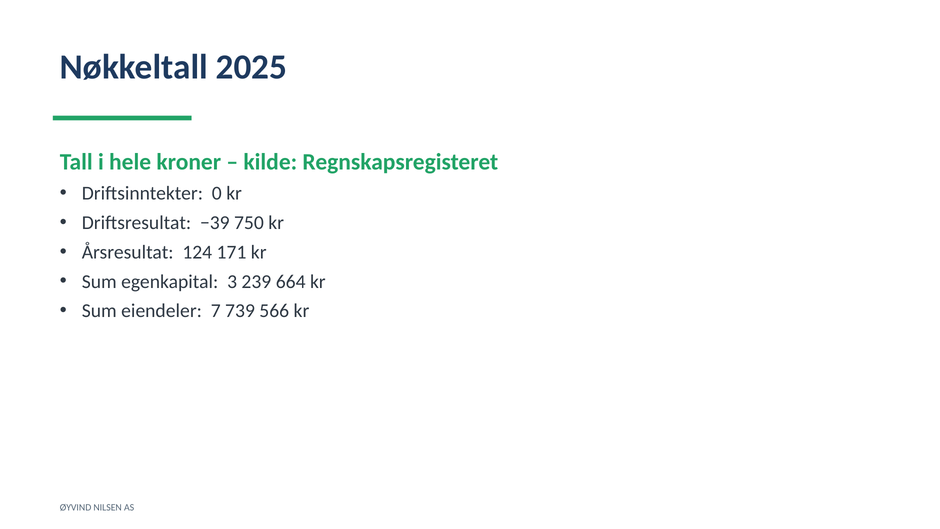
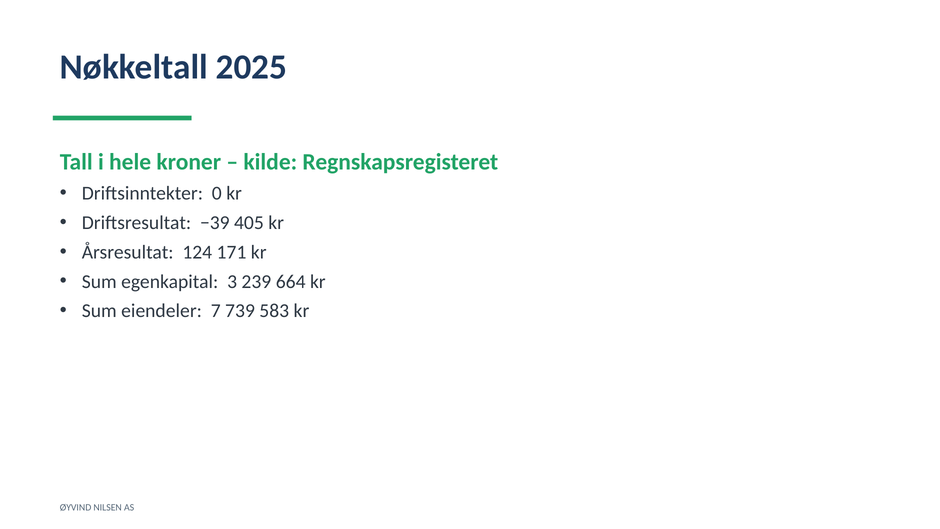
750: 750 -> 405 (249, 223)
566: 566 -> 583 (274, 311)
